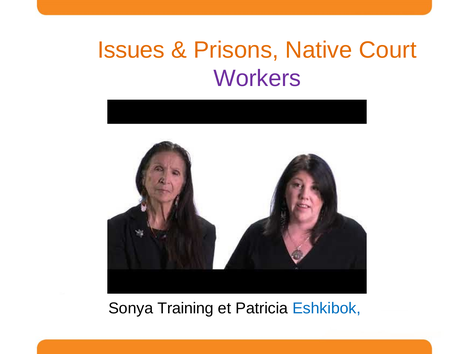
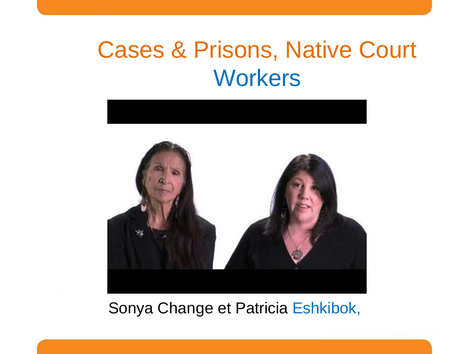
Issues: Issues -> Cases (131, 50)
Workers colour: purple -> blue (257, 79)
Training: Training -> Change (186, 309)
